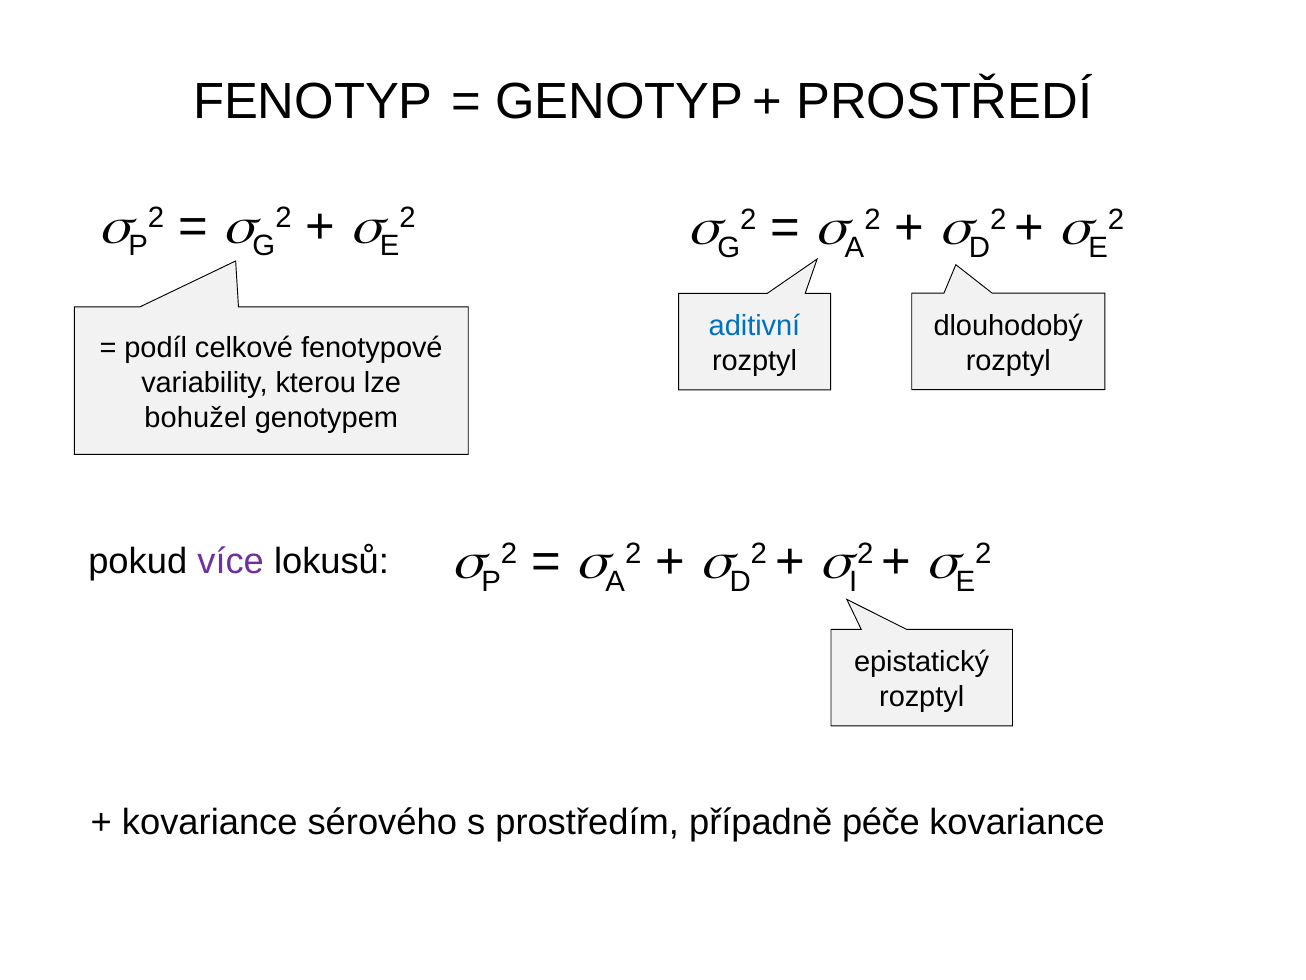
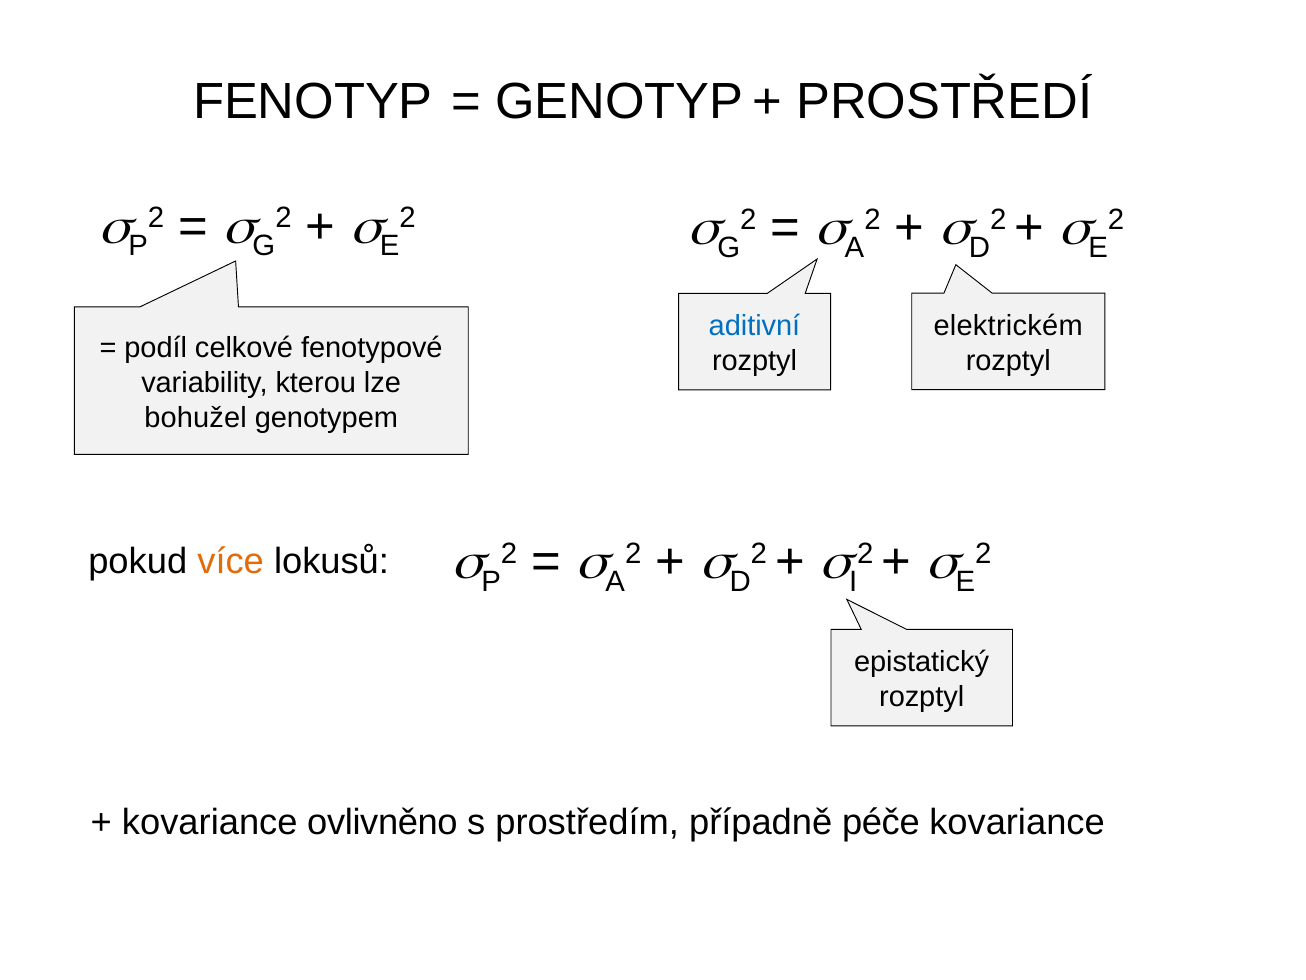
dlouhodobý: dlouhodobý -> elektrickém (1008, 326)
více colour: purple -> orange (231, 561)
sérového: sérového -> ovlivněno (382, 822)
